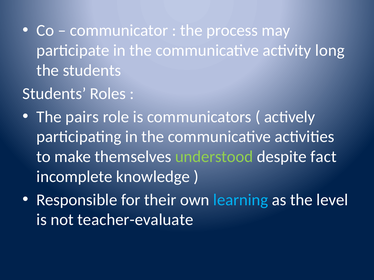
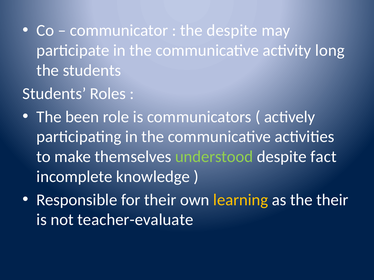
the process: process -> despite (232, 31)
pairs: pairs -> been (82, 117)
learning colour: light blue -> yellow (241, 200)
the level: level -> their (332, 200)
